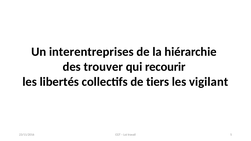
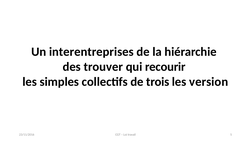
libertés: libertés -> simples (59, 82)
tiers: tiers -> trois (158, 82)
vigilant: vigilant -> version (209, 82)
